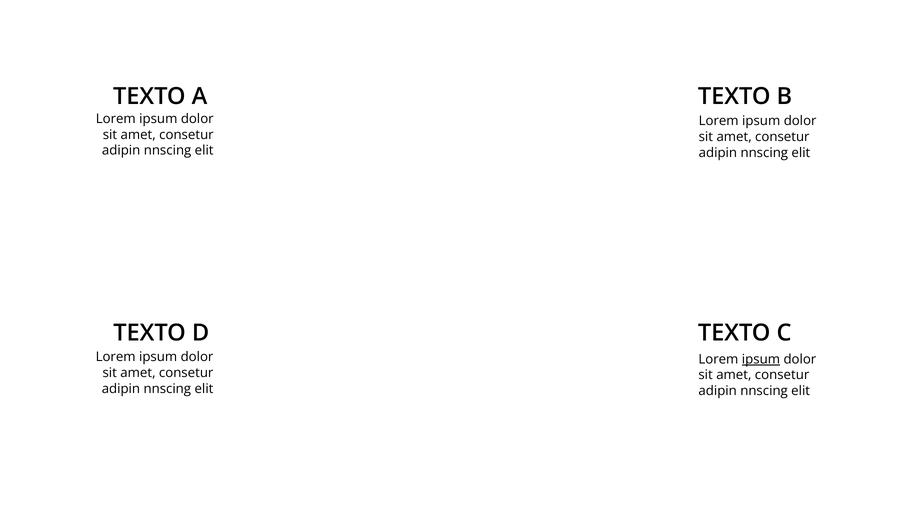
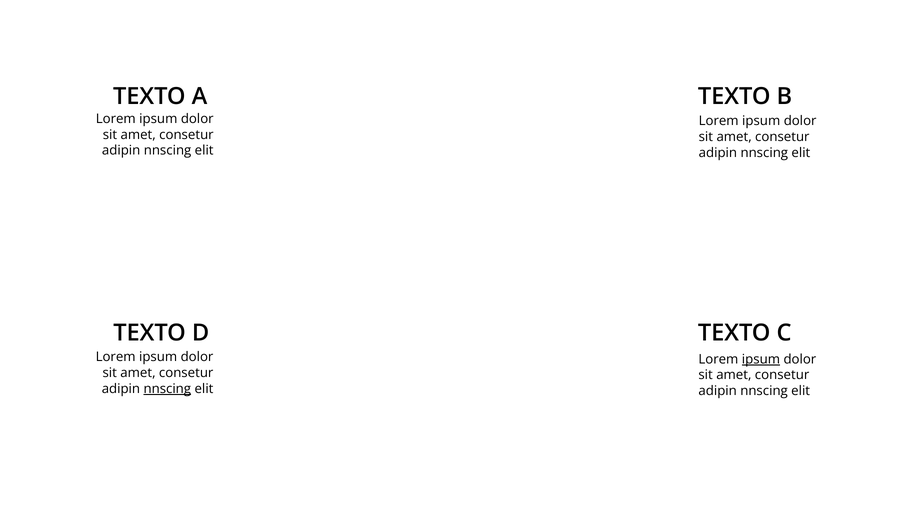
nnscing underline: none -> present (167, 389)
